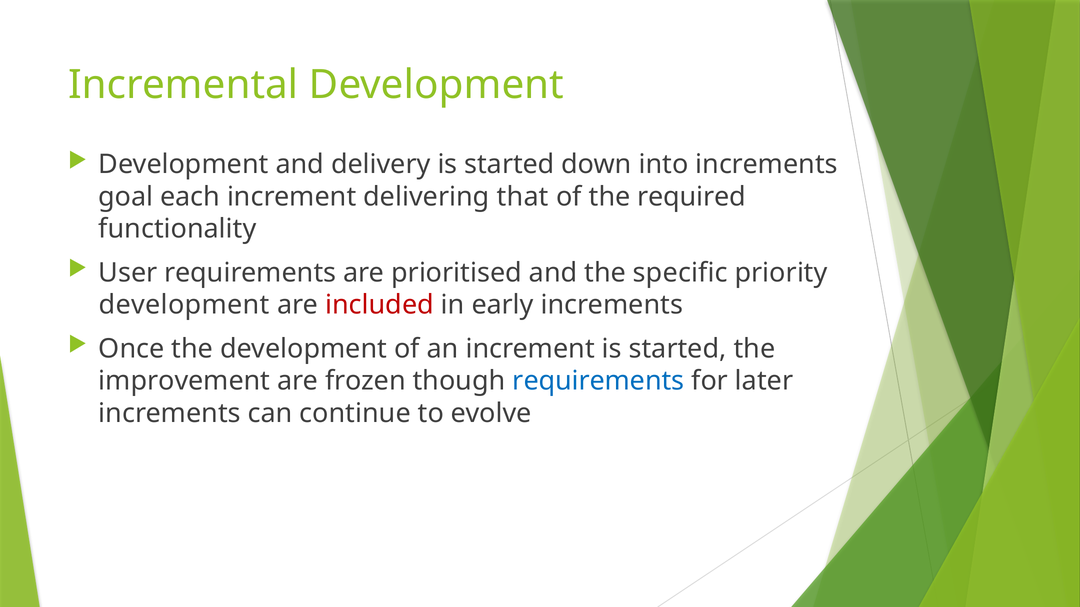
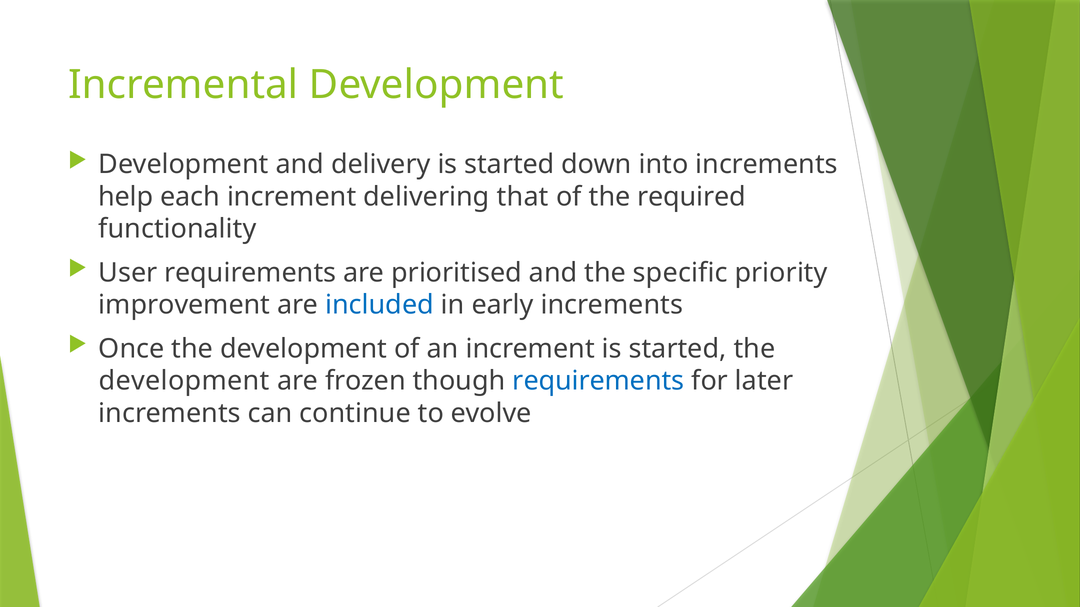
goal: goal -> help (126, 197)
development: development -> improvement (184, 305)
included colour: red -> blue (380, 305)
improvement: improvement -> development (184, 381)
